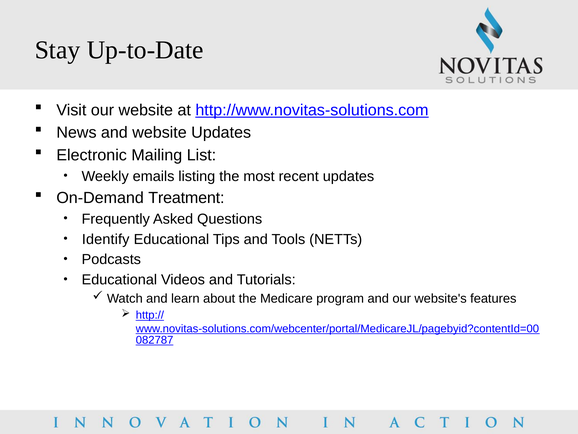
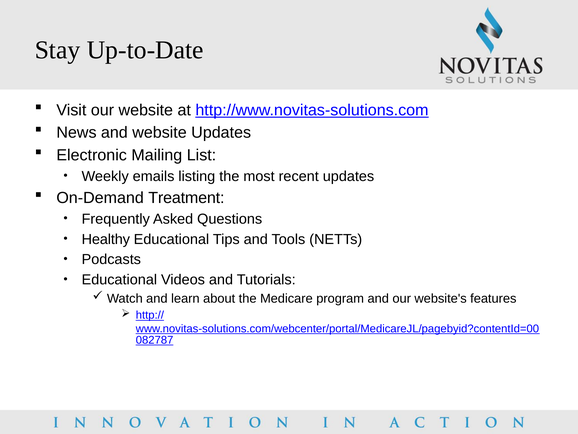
Identify: Identify -> Healthy (106, 239)
